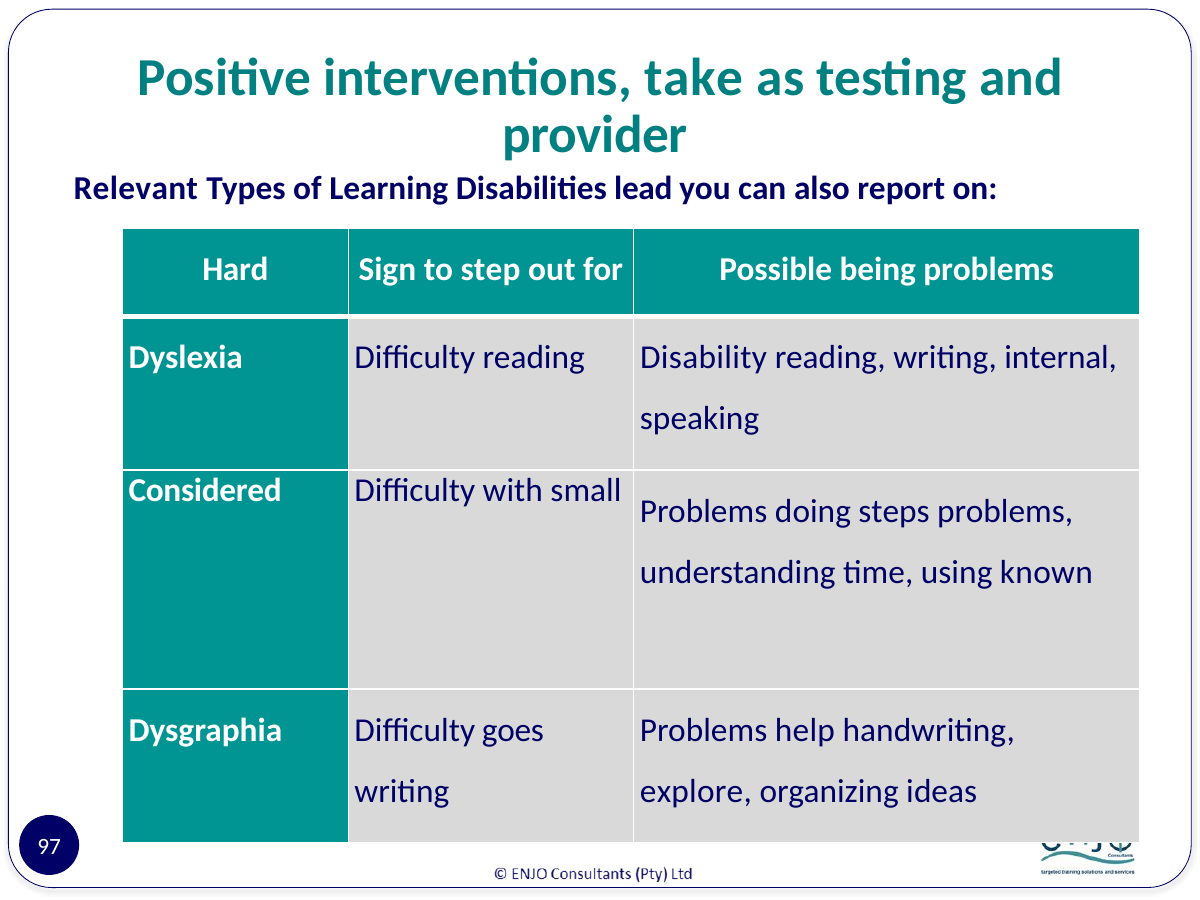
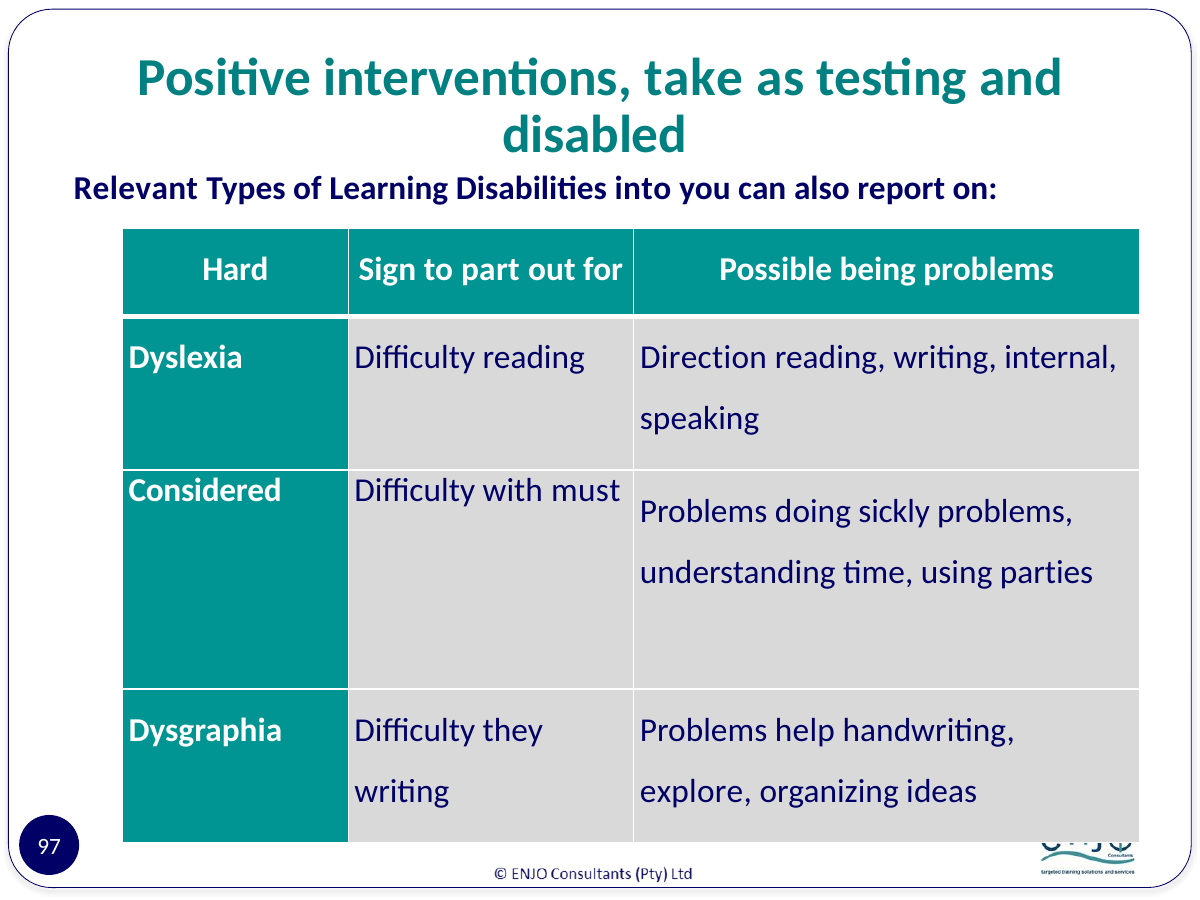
provider: provider -> disabled (595, 135)
lead: lead -> into (643, 189)
step: step -> part (490, 270)
Disability: Disability -> Direction (704, 357)
small: small -> must (586, 491)
steps: steps -> sickly (894, 511)
known: known -> parties (1047, 572)
goes: goes -> they (513, 730)
